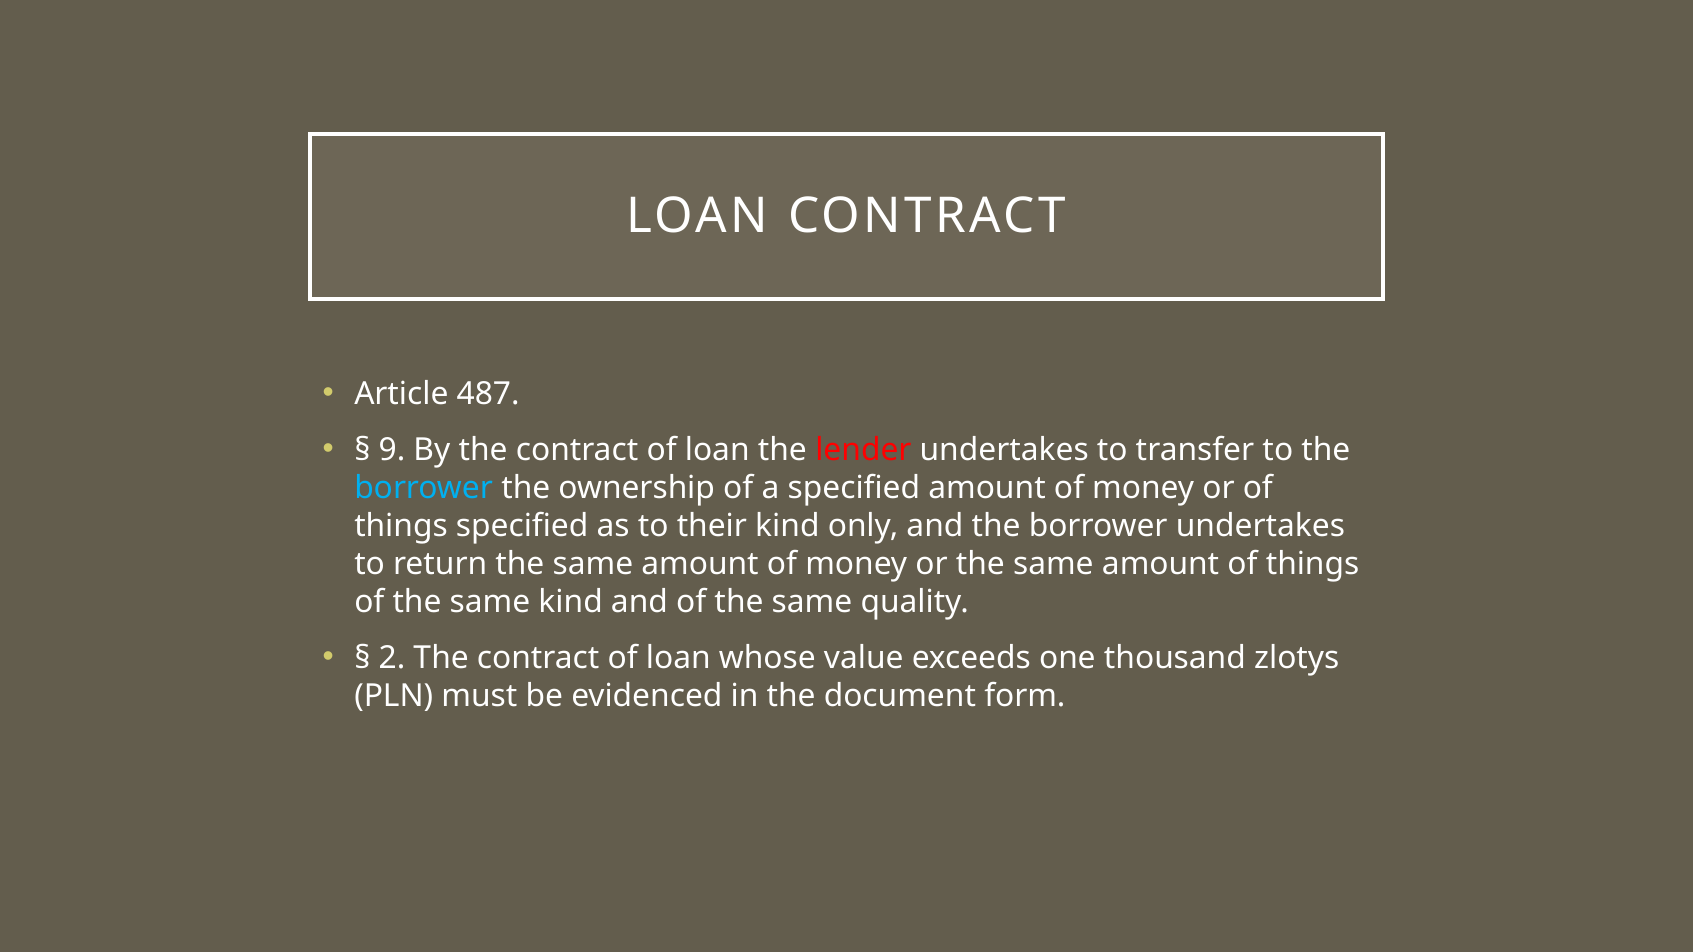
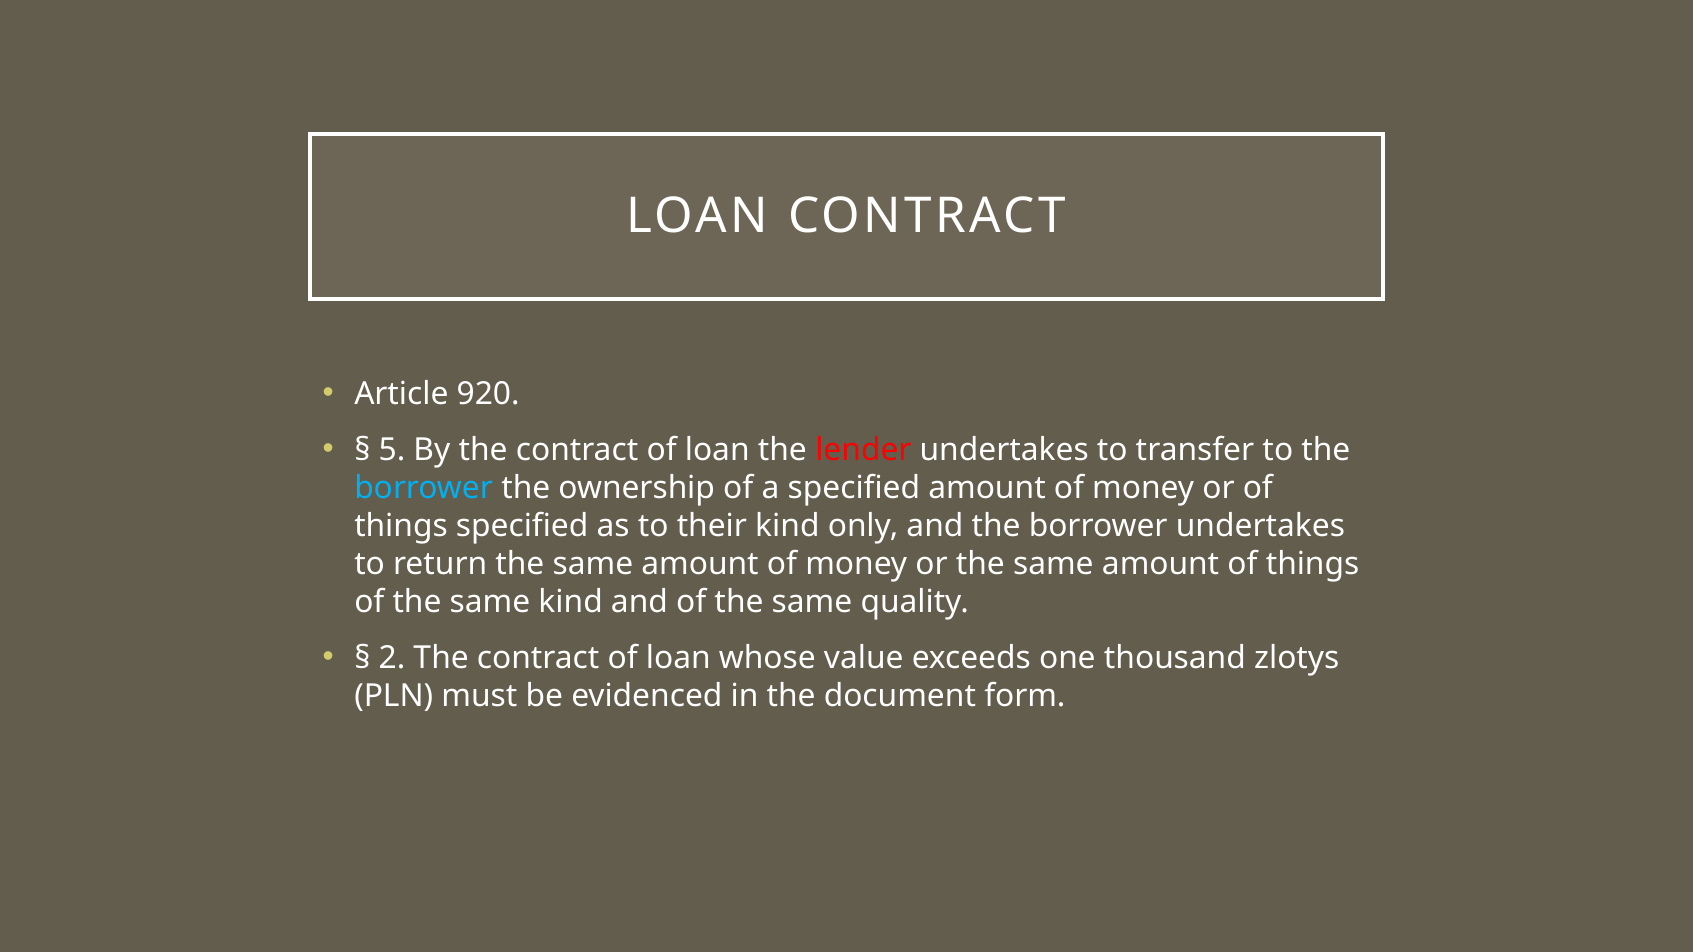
487: 487 -> 920 (488, 394)
9: 9 -> 5 (392, 450)
